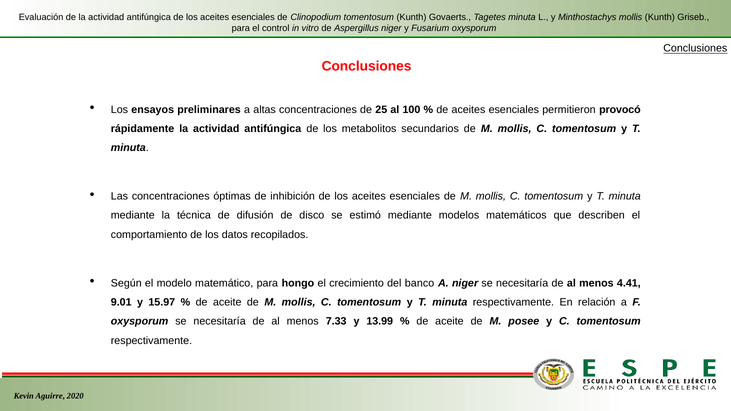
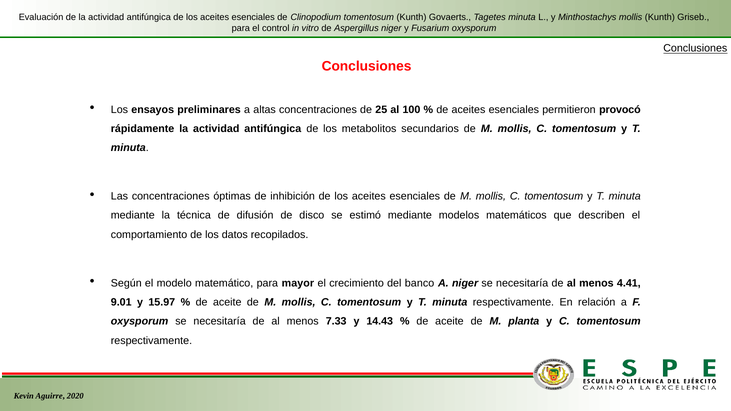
hongo: hongo -> mayor (298, 283)
13.99: 13.99 -> 14.43 (380, 322)
posee: posee -> planta (524, 322)
